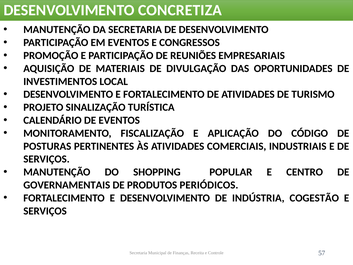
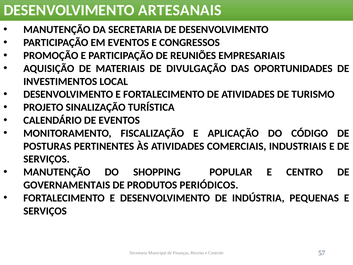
CONCRETIZA: CONCRETIZA -> ARTESANAIS (180, 10)
COGESTÃO: COGESTÃO -> PEQUENAS (314, 198)
